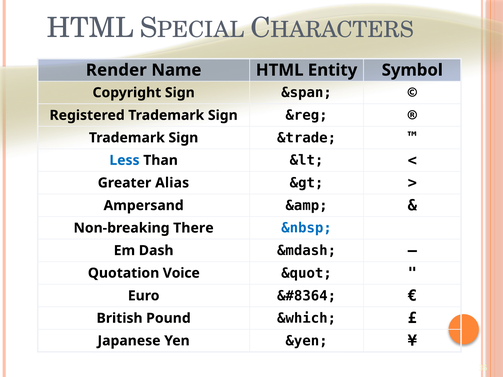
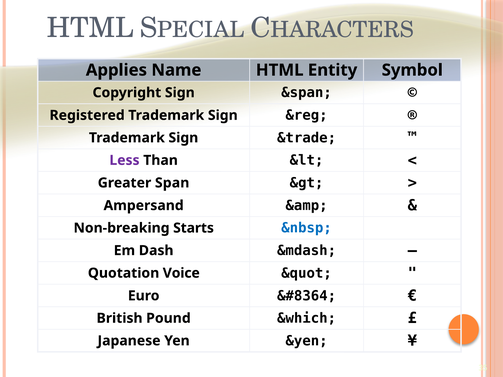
Render: Render -> Applies (116, 70)
Less colour: blue -> purple (124, 160)
Alias: Alias -> Span (172, 183)
There: There -> Starts (194, 228)
